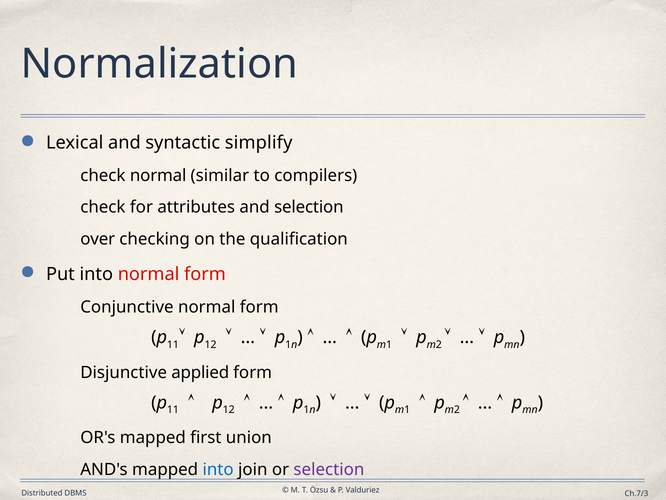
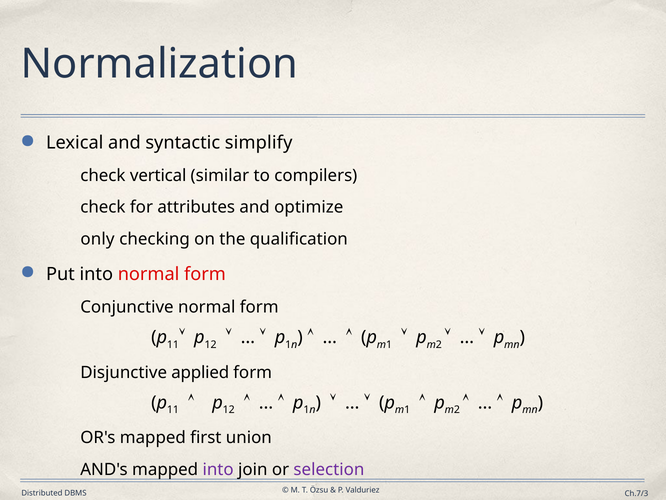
check normal: normal -> vertical (158, 176)
and selection: selection -> optimize (309, 207)
over: over -> only (98, 239)
into colour: blue -> purple (218, 469)
